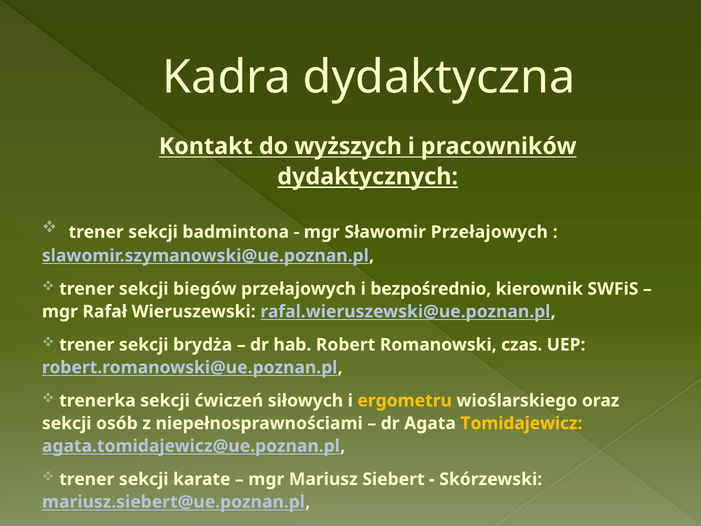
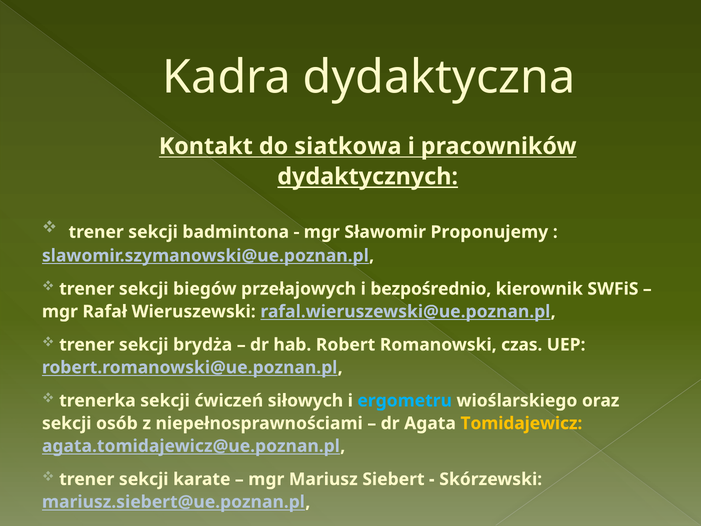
wyższych: wyższych -> siatkowa (348, 146)
Sławomir Przełajowych: Przełajowych -> Proponujemy (489, 232)
ergometru colour: yellow -> light blue (405, 400)
